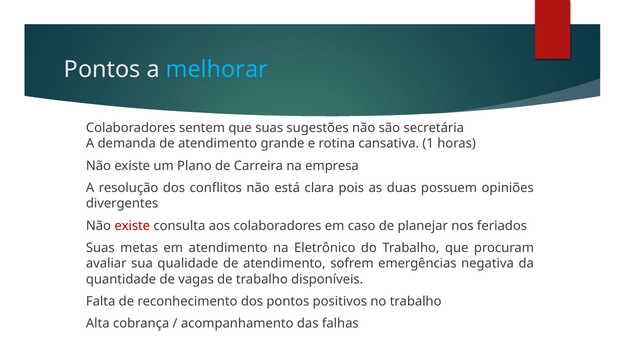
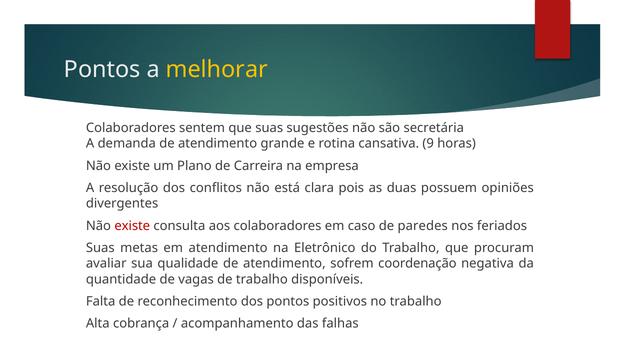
melhorar colour: light blue -> yellow (217, 70)
1: 1 -> 9 (428, 143)
planejar: planejar -> paredes (423, 225)
emergências: emergências -> coordenação (417, 263)
